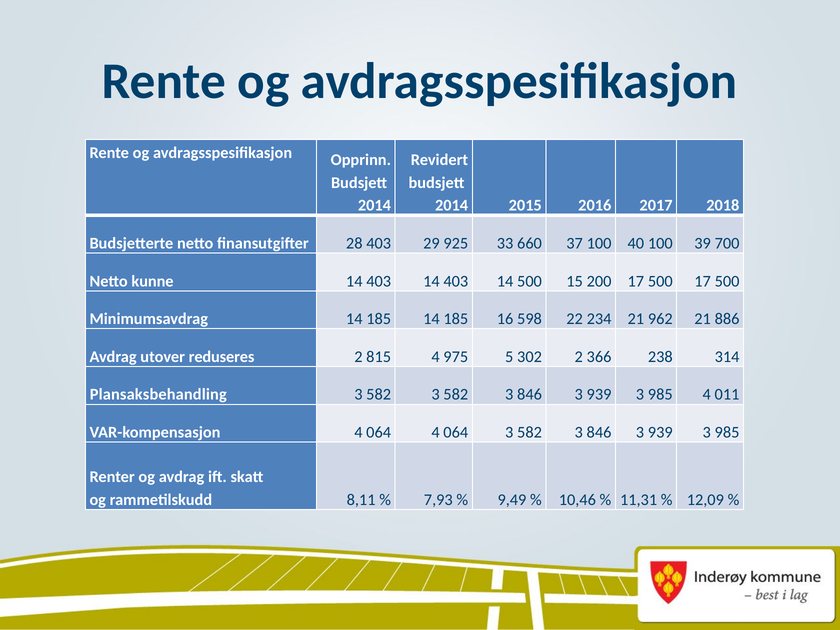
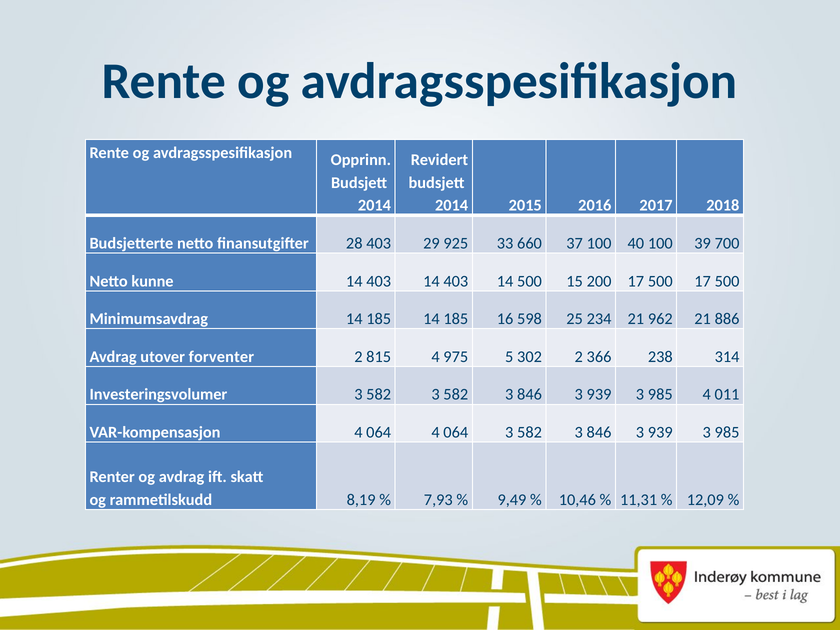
22: 22 -> 25 (575, 319)
reduseres: reduseres -> forventer (221, 357)
Plansaksbehandling: Plansaksbehandling -> Investeringsvolumer (158, 395)
8,11: 8,11 -> 8,19 (361, 500)
